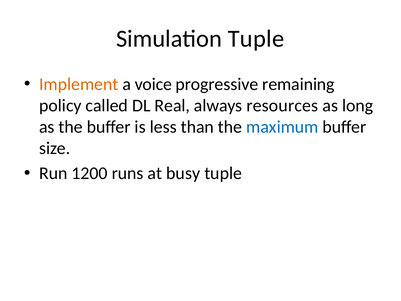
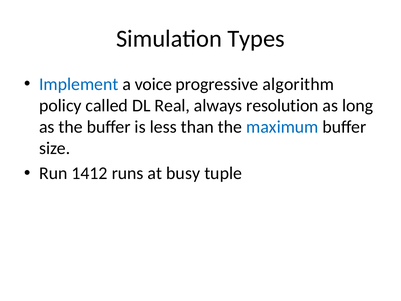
Simulation Tuple: Tuple -> Types (256, 39)
Implement colour: orange -> blue (79, 84)
remaining: remaining -> algorithm (298, 84)
resources: resources -> resolution (282, 106)
1200: 1200 -> 1412 (90, 173)
